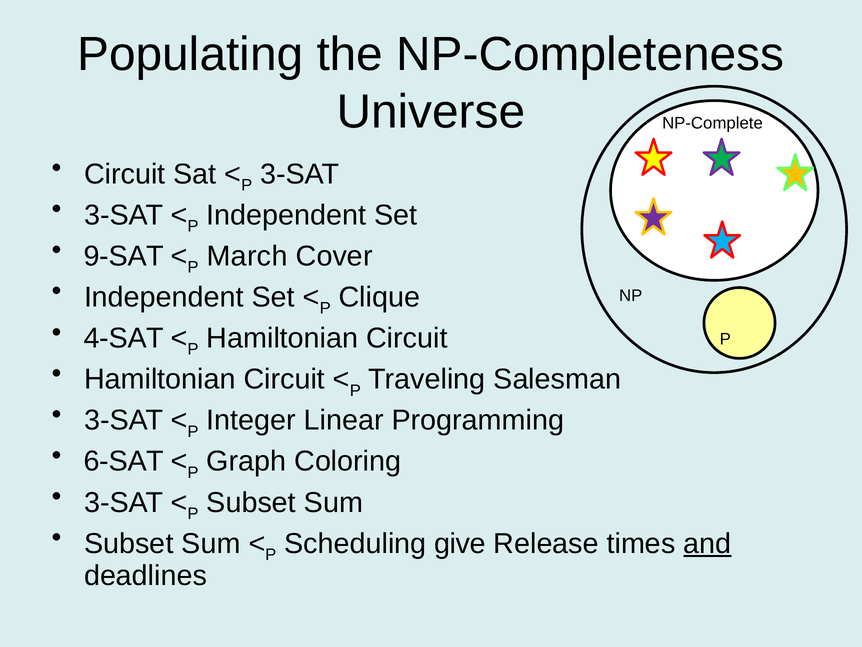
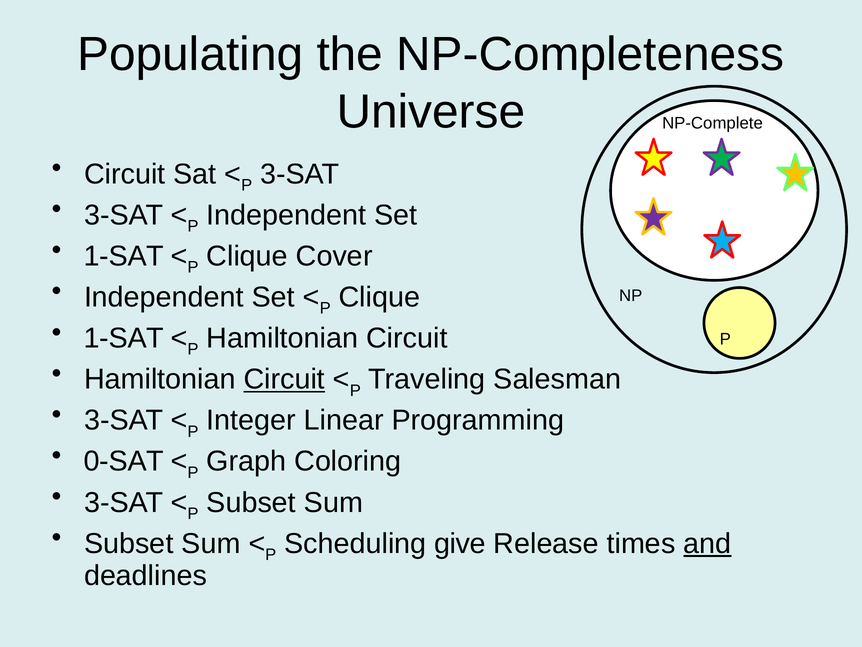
9-SAT: 9-SAT -> 1-SAT (124, 256)
March: March -> Clique (247, 256)
4-SAT: 4-SAT -> 1-SAT (124, 338)
Circuit underline: none -> present (284, 379)
6-SAT: 6-SAT -> 0-SAT (124, 461)
